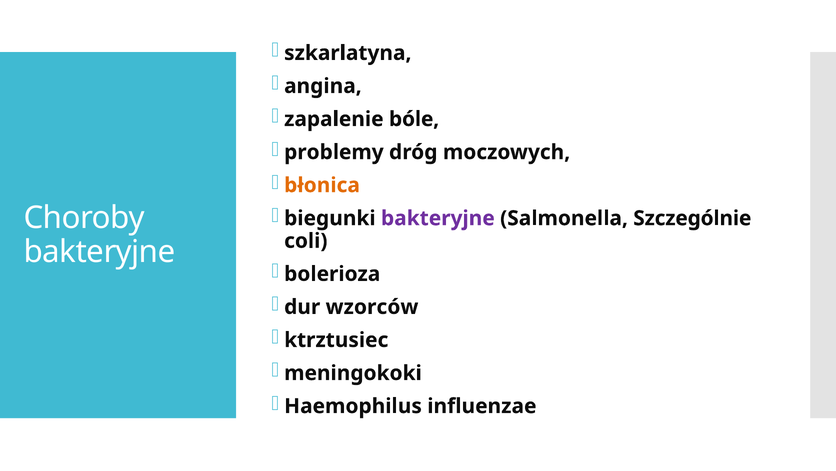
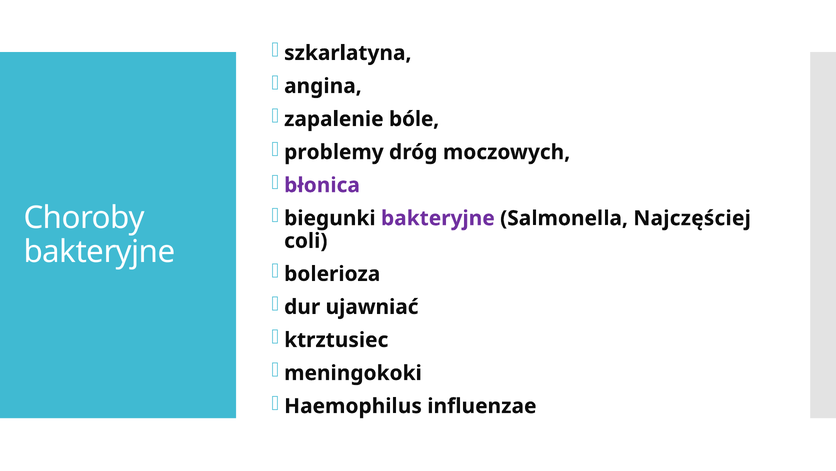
błonica colour: orange -> purple (322, 185)
Szczególnie: Szczególnie -> Najczęściej (692, 218)
wzorców: wzorców -> ujawniać (372, 307)
